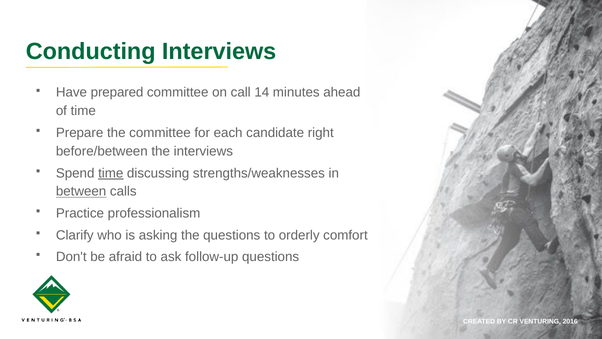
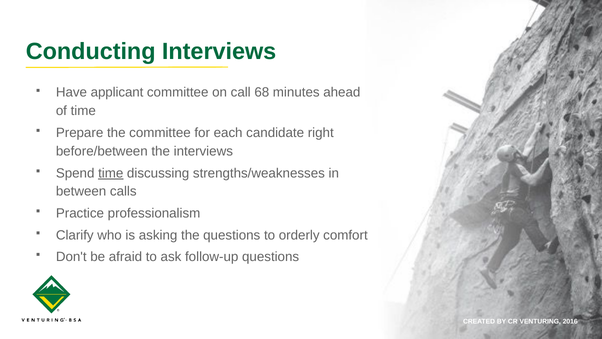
prepared: prepared -> applicant (117, 92)
14: 14 -> 68 (262, 92)
between underline: present -> none (81, 191)
